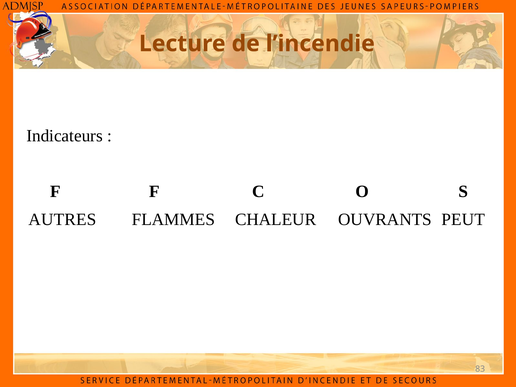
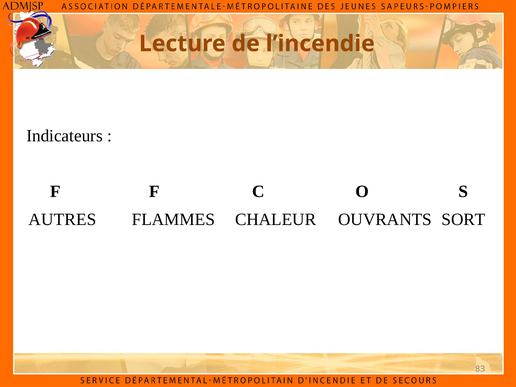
PEUT: PEUT -> SORT (463, 219)
